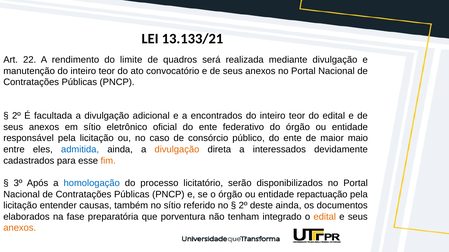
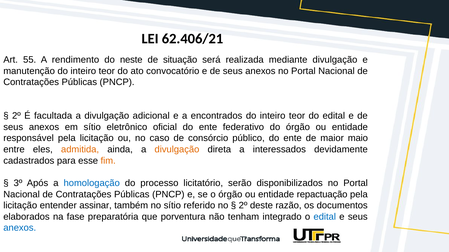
13.133/21: 13.133/21 -> 62.406/21 (193, 39)
22: 22 -> 55 (30, 60)
limite: limite -> neste (131, 60)
quadros: quadros -> situação (180, 60)
admitida colour: blue -> orange (80, 150)
causas: causas -> assinar (96, 206)
deste ainda: ainda -> razão (289, 206)
edital colour: orange -> blue (325, 217)
anexos colour: orange -> blue (20, 228)
